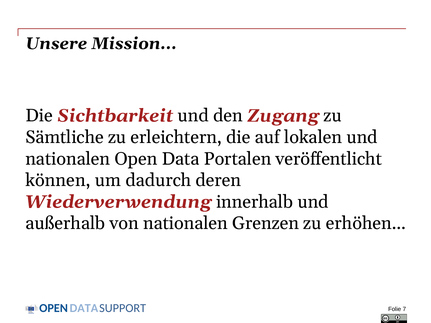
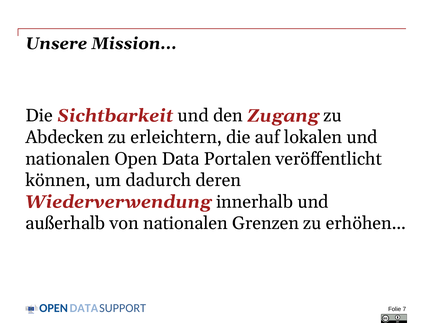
Sämtliche: Sämtliche -> Abdecken (65, 137)
